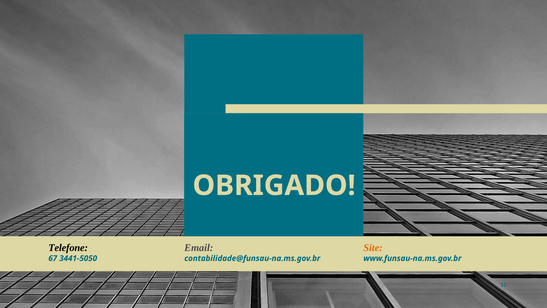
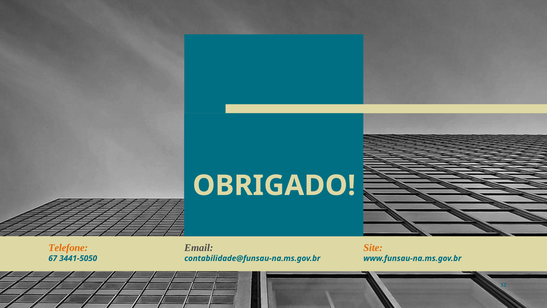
Telefone colour: black -> orange (68, 248)
